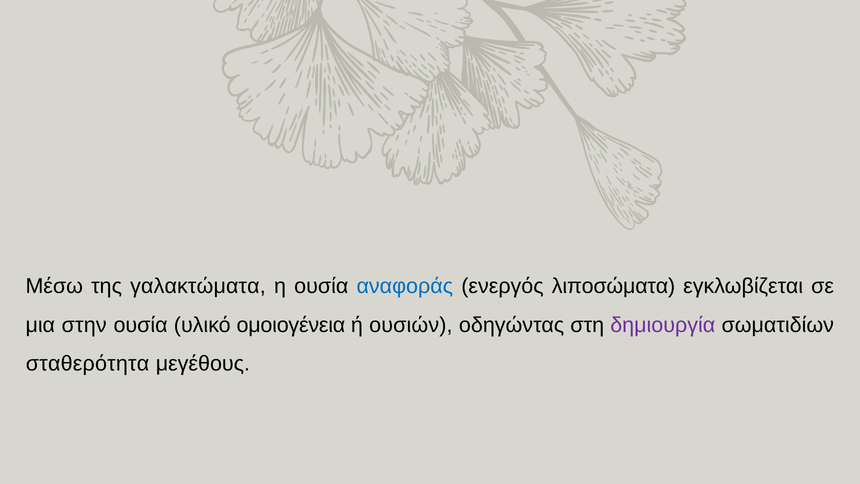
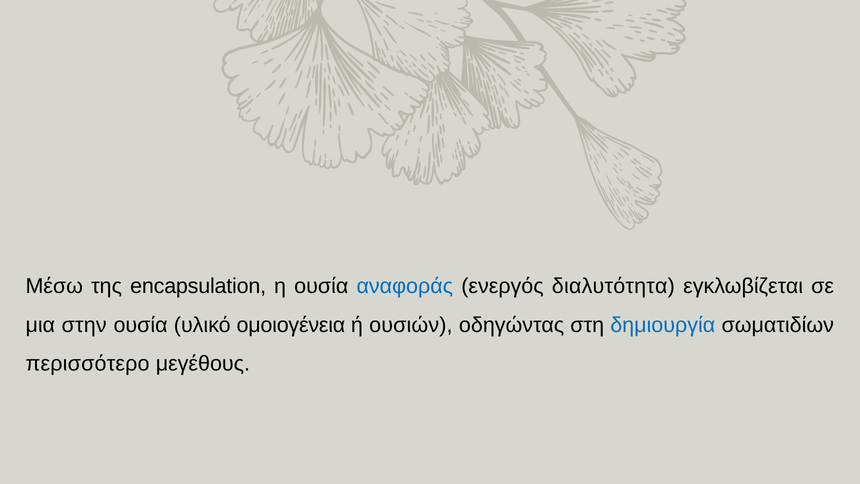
γαλακτώματα: γαλακτώματα -> encapsulation (198, 286)
λιποσώματα: λιποσώματα -> διαλυτότητα (613, 286)
δημιουργία colour: purple -> blue (663, 325)
σταθερότητα: σταθερότητα -> περισσότερο (88, 363)
